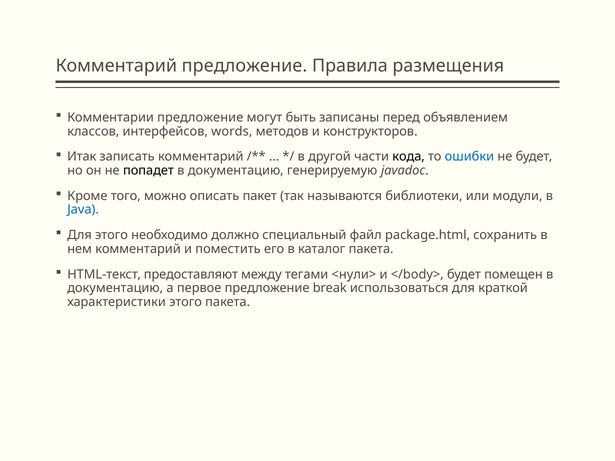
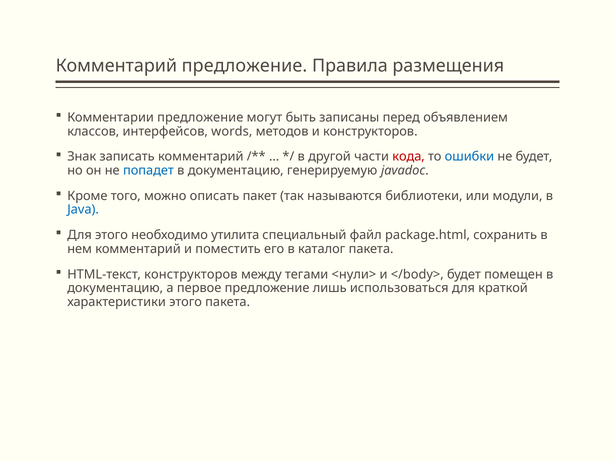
Итак: Итак -> Знак (82, 157)
кода colour: black -> red (409, 157)
попадет colour: black -> blue (148, 171)
должно: должно -> утилита (235, 235)
HTML-текст предоставляют: предоставляют -> конструкторов (191, 274)
break: break -> лишь (330, 288)
